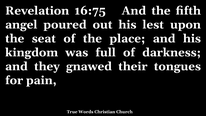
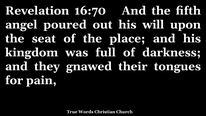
16:75: 16:75 -> 16:70 (90, 11)
lest: lest -> will (153, 25)
